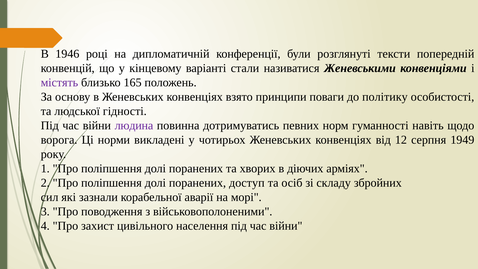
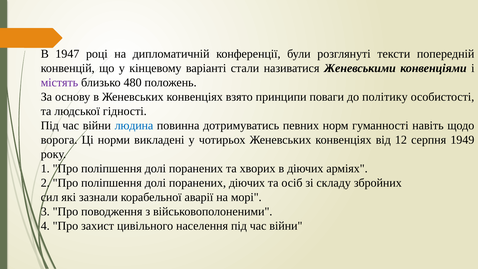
1946: 1946 -> 1947 (67, 54)
165: 165 -> 480 (133, 82)
людина colour: purple -> blue (134, 126)
поранених доступ: доступ -> діючих (247, 183)
